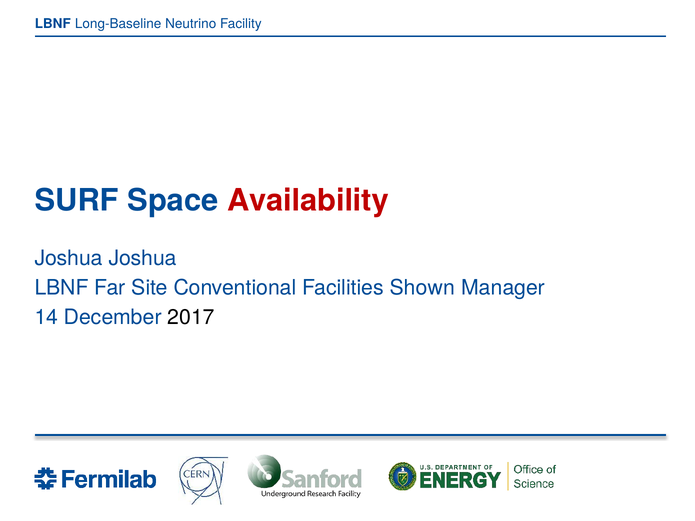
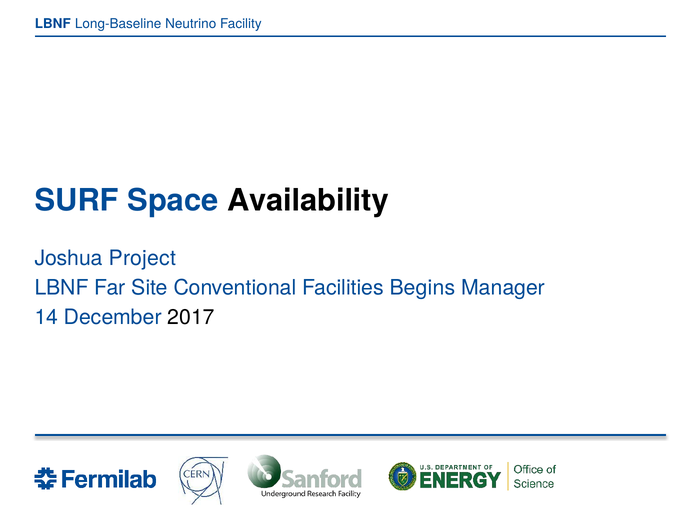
Availability colour: red -> black (308, 201)
Joshua Joshua: Joshua -> Project (142, 258)
Shown: Shown -> Begins (422, 288)
